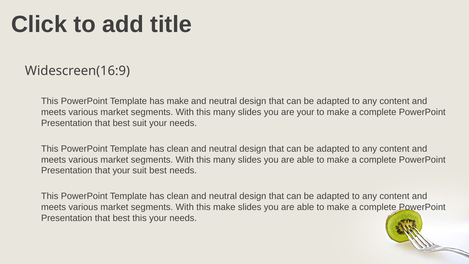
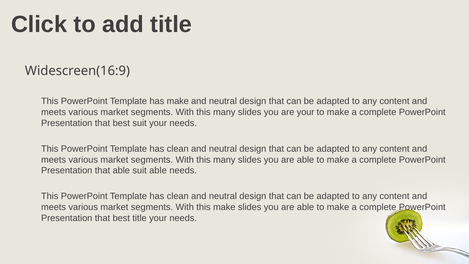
that your: your -> able (121, 171)
suit best: best -> able (158, 171)
best this: this -> title (140, 218)
